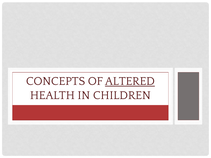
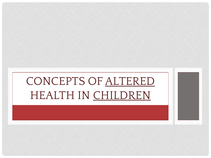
CHILDREN underline: none -> present (122, 95)
